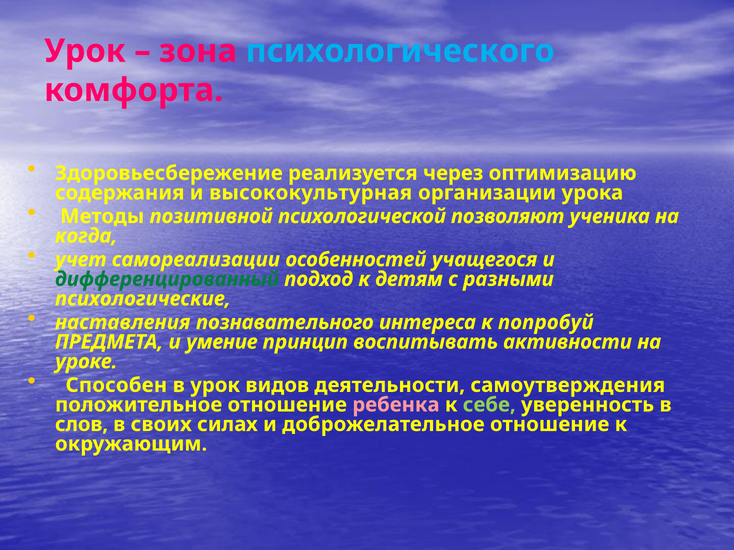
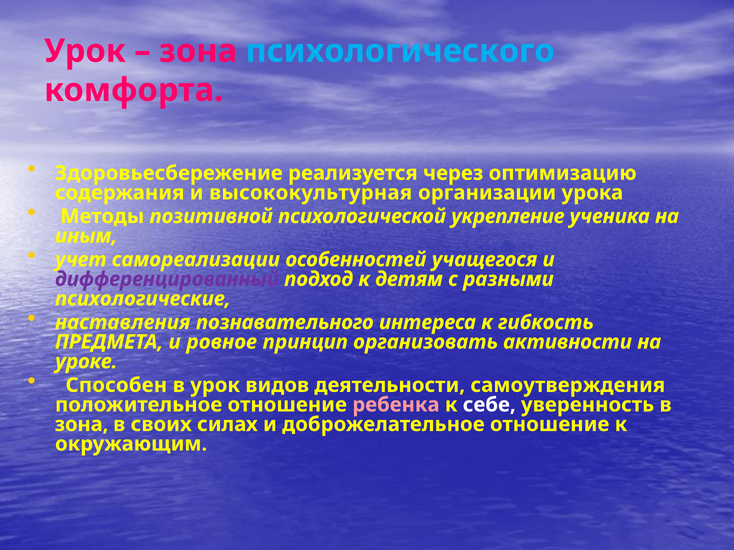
позволяют: позволяют -> укрепление (508, 217)
когда: когда -> иным (86, 236)
дифференцированный colour: green -> purple (167, 279)
попробуй: попробуй -> гибкость (546, 323)
умение: умение -> ровное (222, 342)
воспитывать: воспитывать -> организовать (426, 342)
себе colour: light green -> white (489, 405)
слов: слов -> зона (82, 425)
